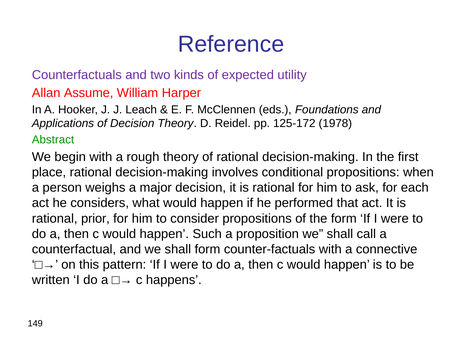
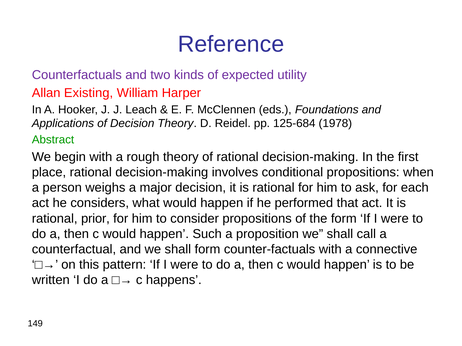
Assume: Assume -> Existing (89, 93)
125-172: 125-172 -> 125-684 (294, 124)
